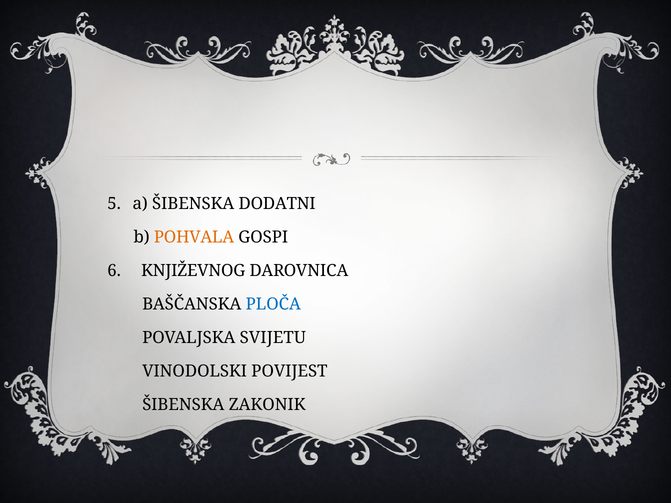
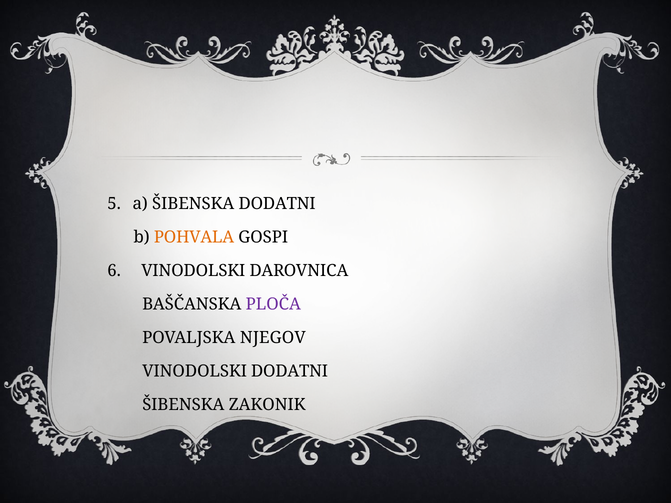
KNJIŽEVNOG: KNJIŽEVNOG -> VINODOLSKI (193, 271)
PLOČA colour: blue -> purple (273, 304)
SVIJETU: SVIJETU -> NJEGOV (273, 338)
VINODOLSKI POVIJEST: POVIJEST -> DODATNI (290, 371)
